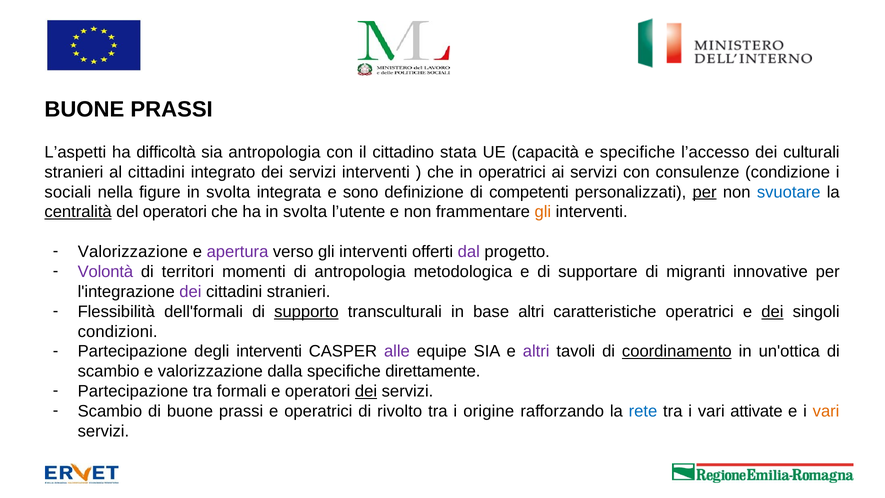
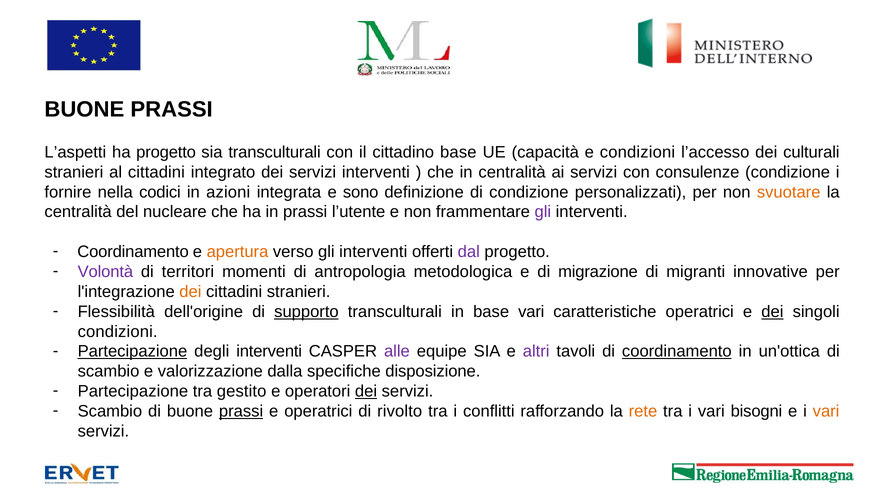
ha difficoltà: difficoltà -> progetto (166, 152)
sia antropologia: antropologia -> transculturali (275, 152)
cittadino stata: stata -> base (458, 152)
e specifiche: specifiche -> condizioni (637, 152)
in operatrici: operatrici -> centralità (512, 172)
sociali: sociali -> fornire (68, 192)
figure: figure -> codici (160, 192)
svolta: svolta -> azioni (228, 192)
di competenti: competenti -> condizione (529, 192)
per underline: present -> none (705, 192)
svuotare colour: blue -> orange (789, 192)
centralità underline: present -> none (78, 212)
del operatori: operatori -> nucleare (175, 212)
ha in svolta: svolta -> prassi (305, 212)
gli colour: orange -> purple (543, 212)
Valorizzazione: Valorizzazione -> Coordinamento (133, 252)
apertura colour: purple -> orange (238, 252)
supportare: supportare -> migrazione (598, 272)
dei colour: purple -> orange (190, 292)
dell'formali: dell'formali -> dell'origine (204, 312)
base altri: altri -> vari (531, 312)
Partecipazione underline: none -> present (132, 351)
direttamente: direttamente -> disposizione (433, 371)
formali: formali -> gestito (242, 391)
prassi underline: none -> present (241, 411)
origine: origine -> conflitti (489, 411)
rete colour: blue -> orange (643, 411)
attivate: attivate -> bisogni (756, 411)
